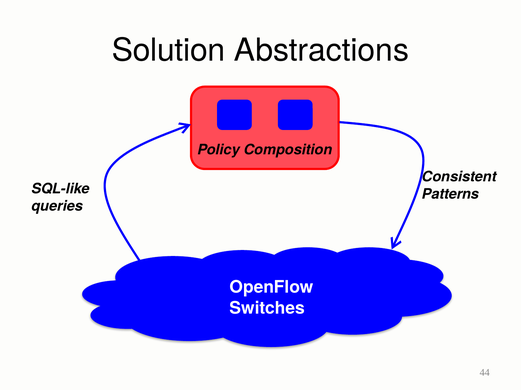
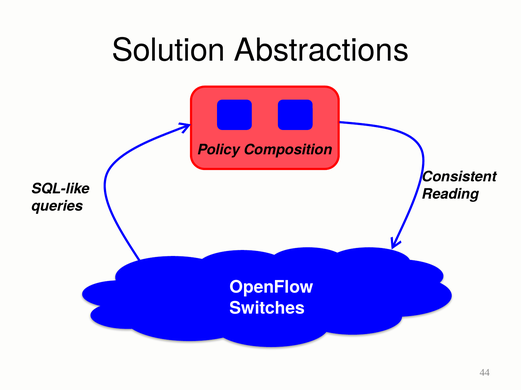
Patterns: Patterns -> Reading (450, 195)
